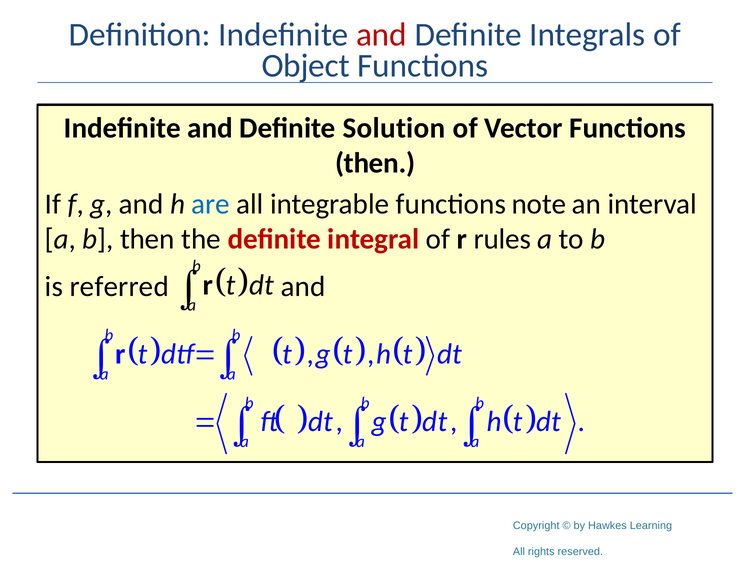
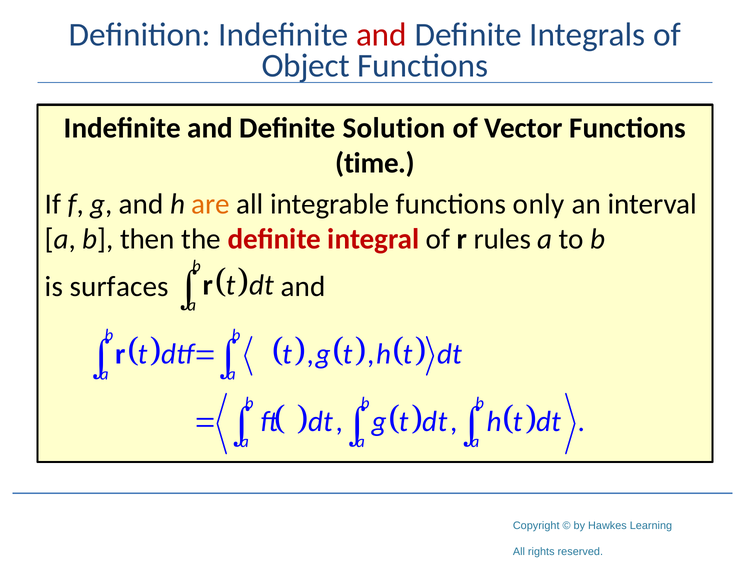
then: then -> time (375, 163)
are colour: blue -> orange (211, 204)
note: note -> only (539, 204)
referred: referred -> surfaces (119, 287)
